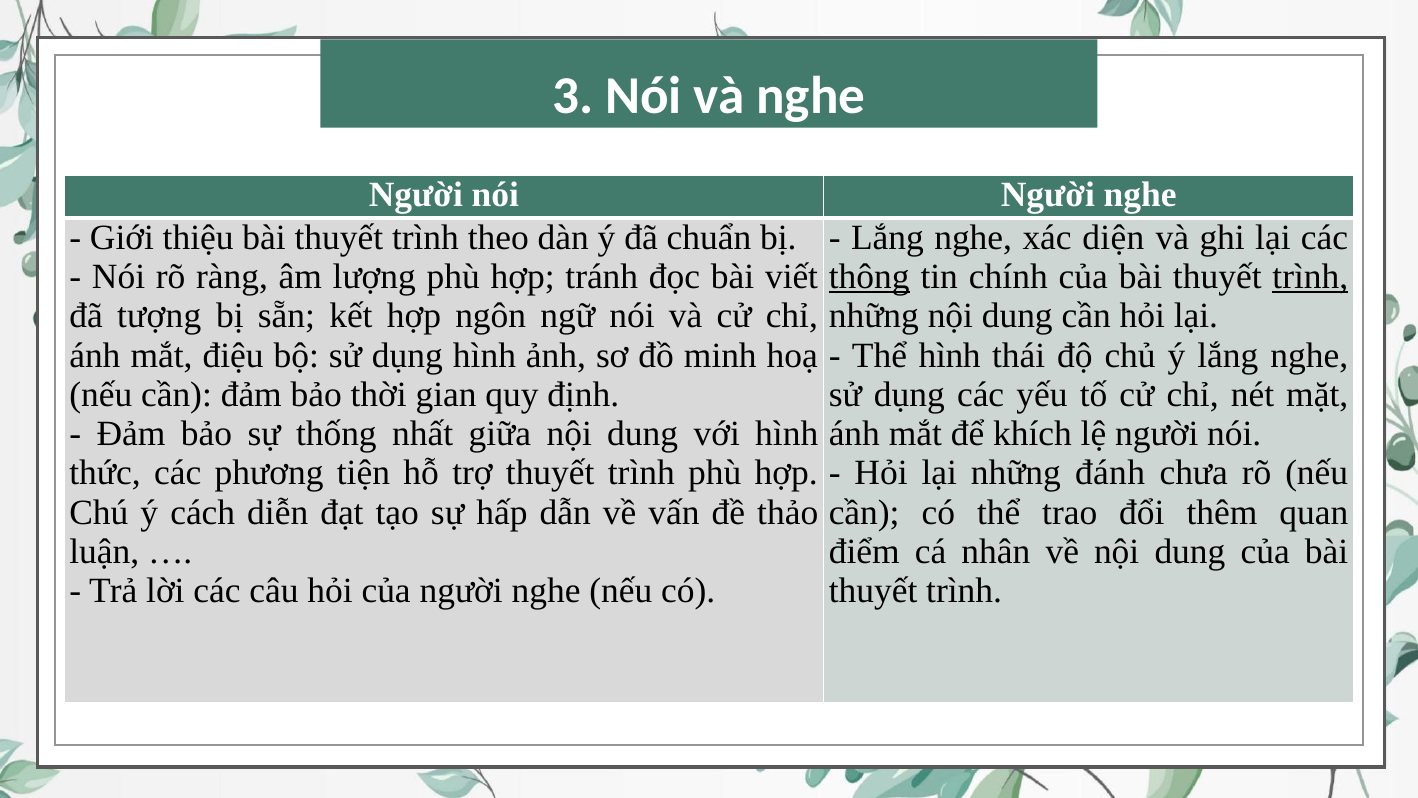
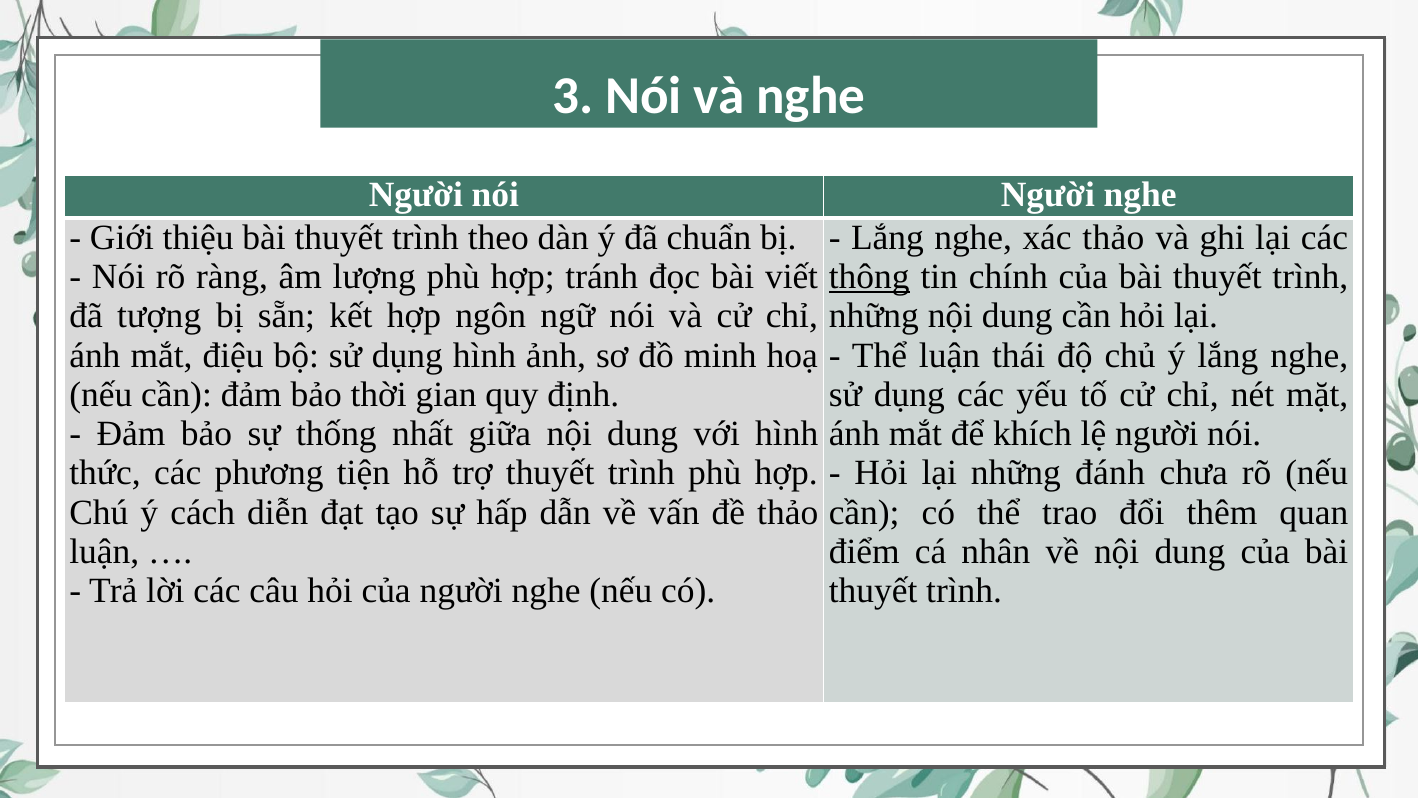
xác diện: diện -> thảo (1113, 238)
trình underline: present -> none (1310, 277)
Thể hình: hình -> luận (950, 355)
